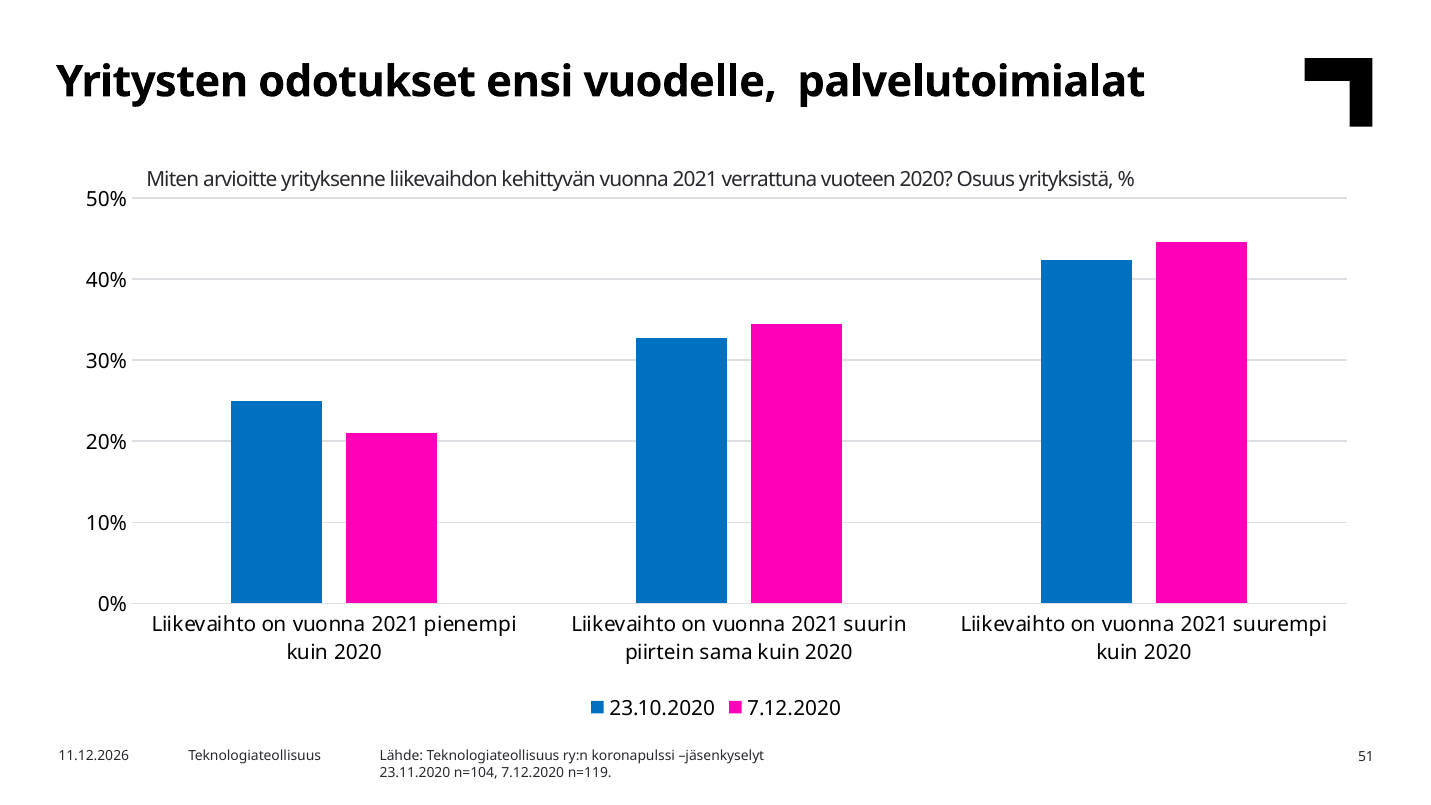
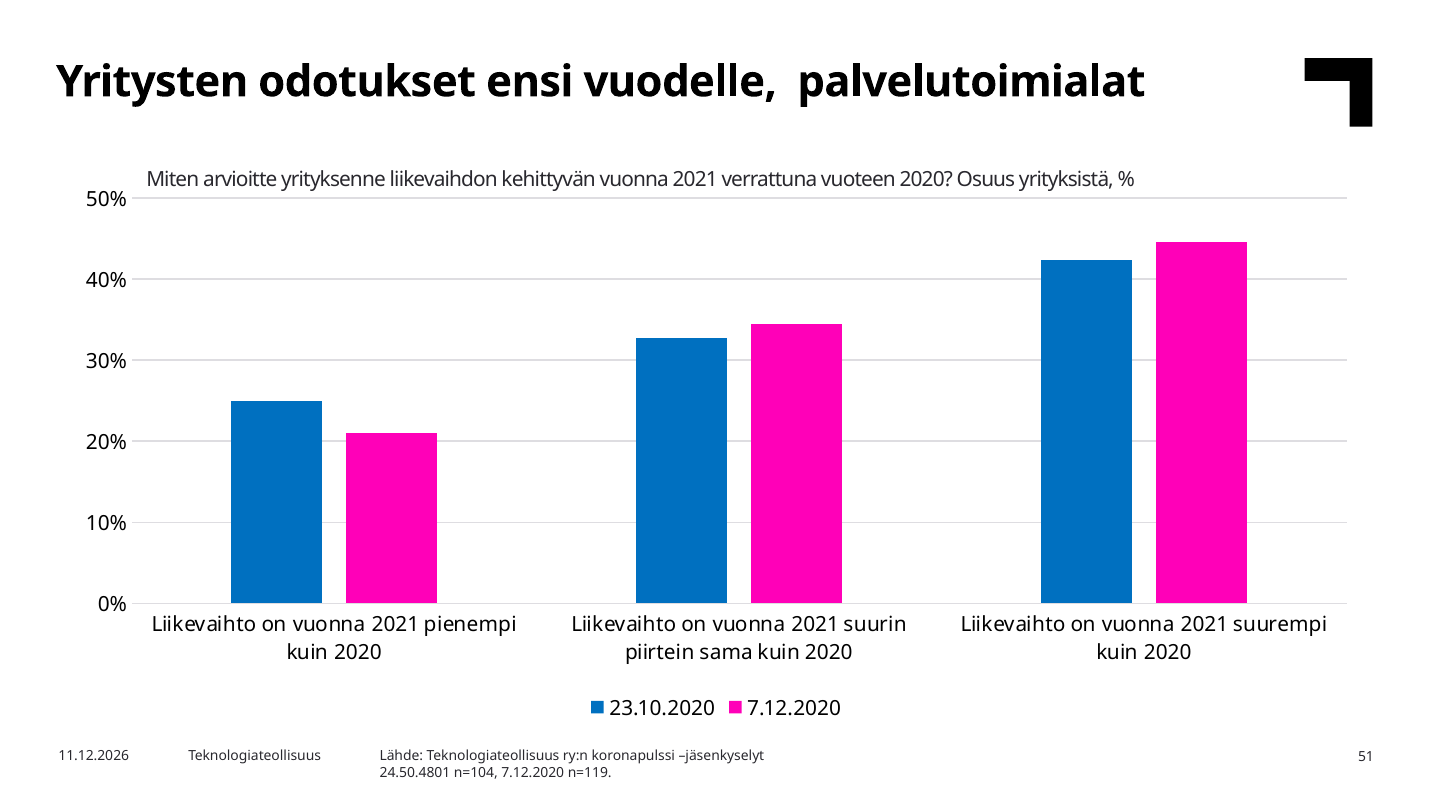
23.11.2020: 23.11.2020 -> 24.50.4801 (415, 773)
